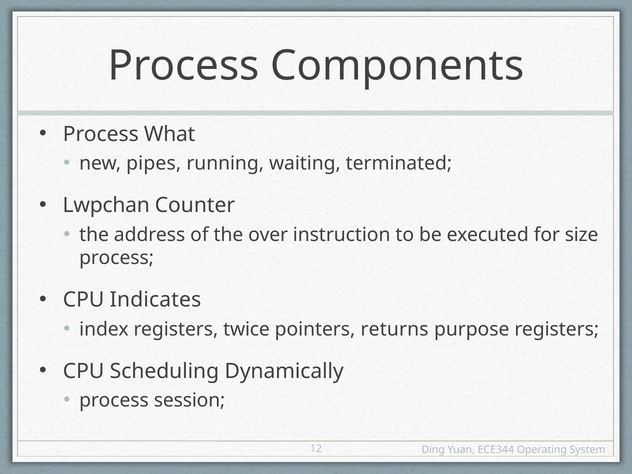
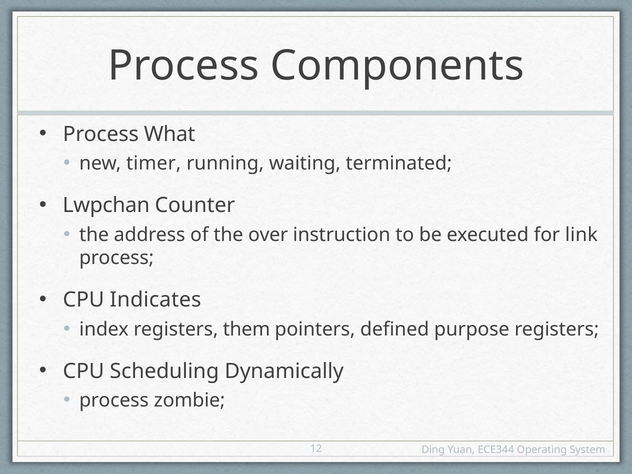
pipes: pipes -> timer (154, 163)
size: size -> link (581, 235)
twice: twice -> them (247, 329)
returns: returns -> defined (395, 329)
session: session -> zombie (190, 400)
